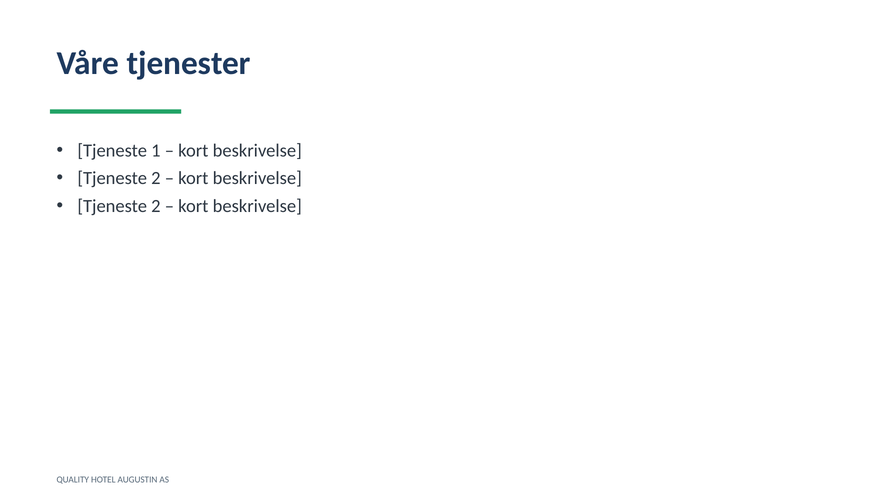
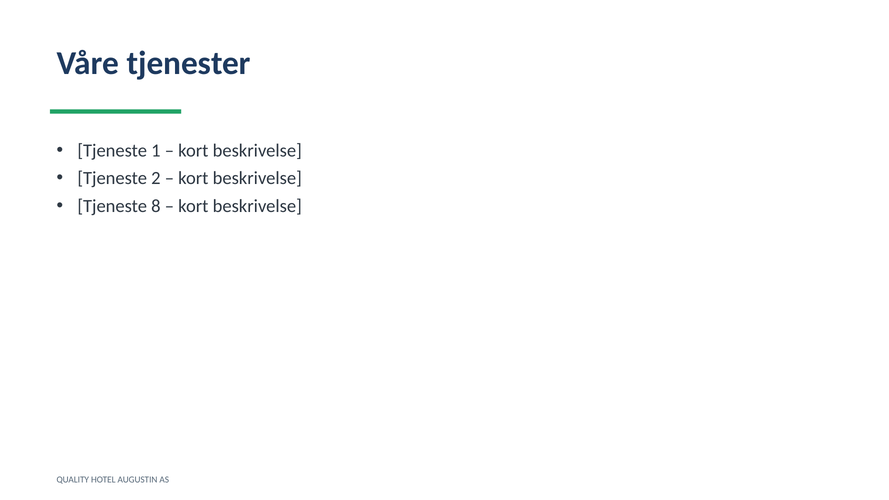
2: 2 -> 8 (156, 206)
